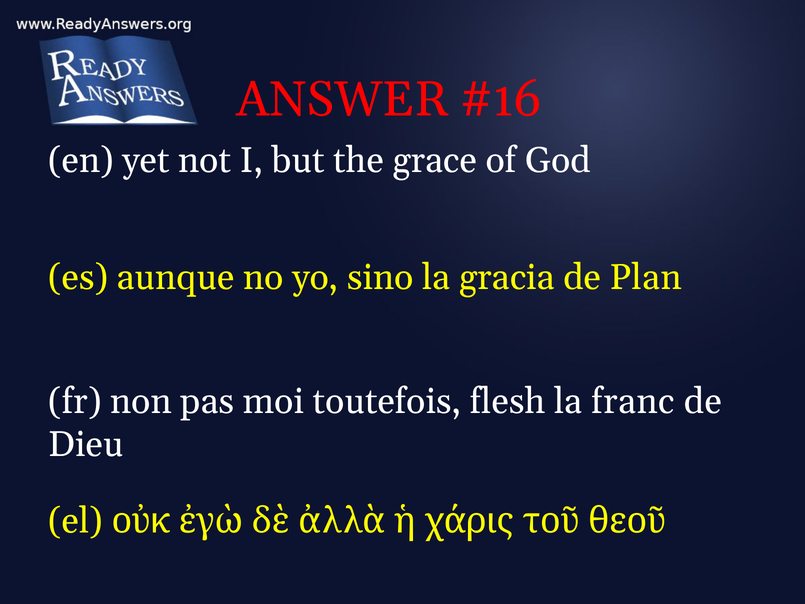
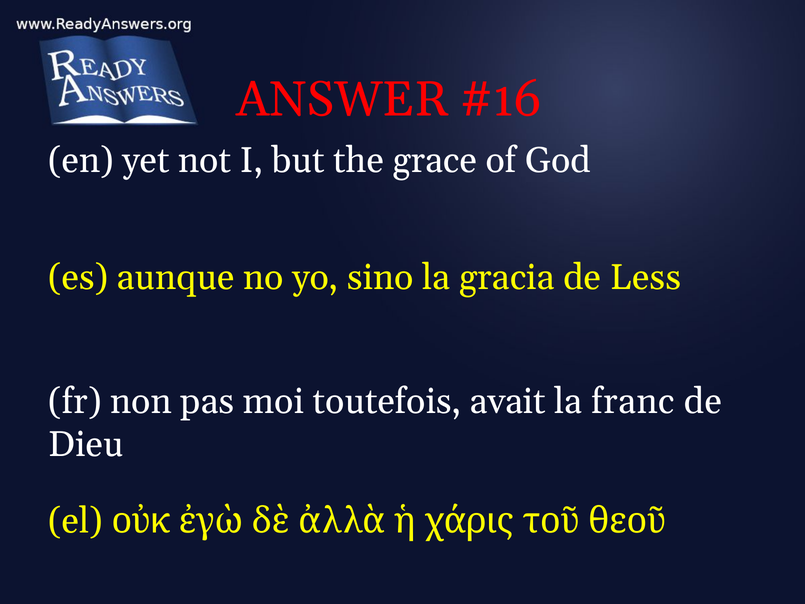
Plan: Plan -> Less (646, 277)
flesh: flesh -> avait (508, 401)
